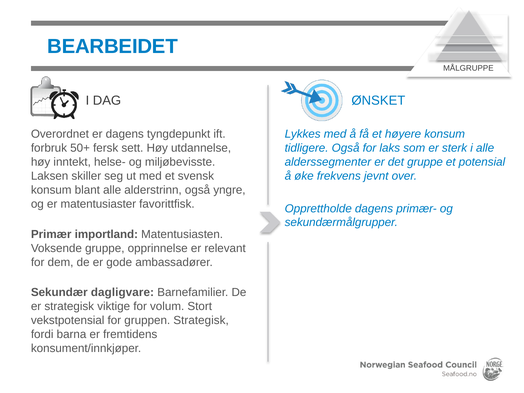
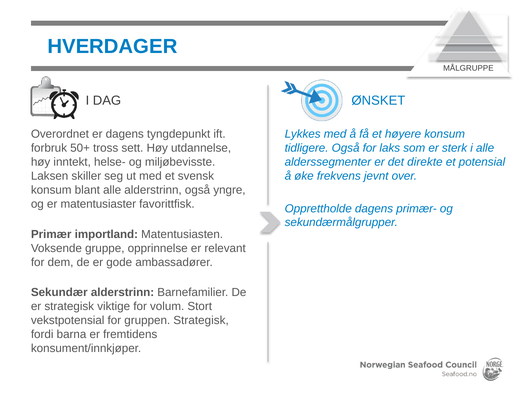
BEARBEIDET: BEARBEIDET -> HVERDAGER (112, 46)
fersk: fersk -> tross (106, 148)
det gruppe: gruppe -> direkte (425, 162)
Sekundær dagligvare: dagligvare -> alderstrinn (123, 292)
